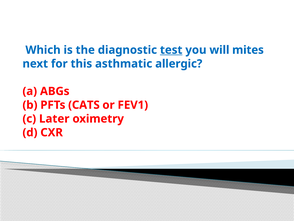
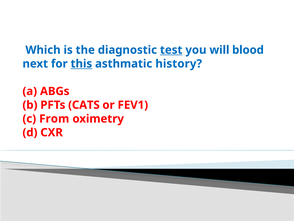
mites: mites -> blood (248, 50)
this underline: none -> present (81, 64)
allergic: allergic -> history (179, 64)
Later: Later -> From (54, 119)
